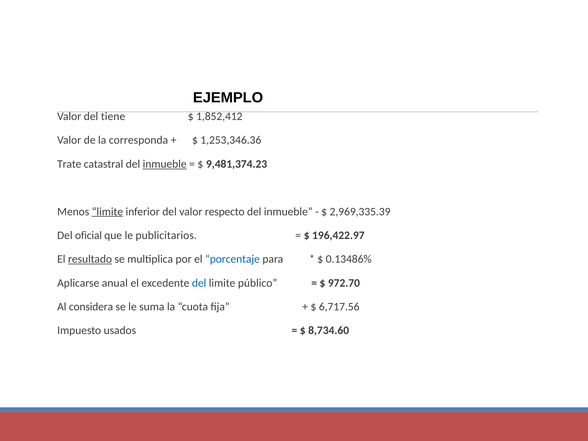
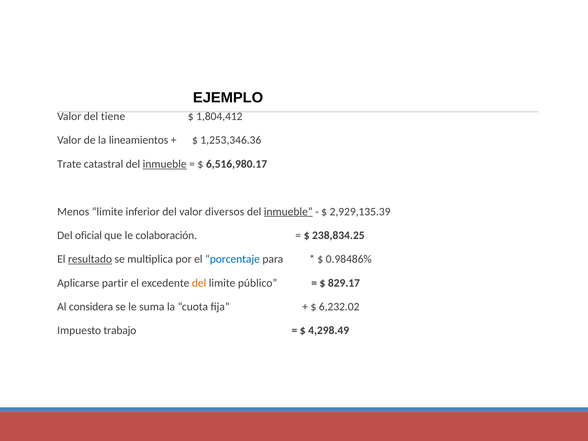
1,852,412: 1,852,412 -> 1,804,412 (219, 116)
corresponda: corresponda -> lineamientos (139, 140)
9,481,374.23: 9,481,374.23 -> 6,516,980.17 (237, 164)
limite underline: present -> none (107, 212)
respecto: respecto -> diversos (225, 212)
inmueble underline: none -> present (288, 212)
2,969,335.39: 2,969,335.39 -> 2,929,135.39 (360, 212)
publicitarios: publicitarios -> colaboración (166, 235)
196,422.97: 196,422.97 -> 238,834.25 (338, 235)
0.13486%: 0.13486% -> 0.98486% (349, 259)
anual: anual -> partir (115, 283)
del colour: blue -> orange (199, 283)
972.70: 972.70 -> 829.17 (344, 283)
6,717.56: 6,717.56 -> 6,232.02 (339, 307)
usados: usados -> trabajo (120, 331)
8,734.60: 8,734.60 -> 4,298.49 (329, 331)
